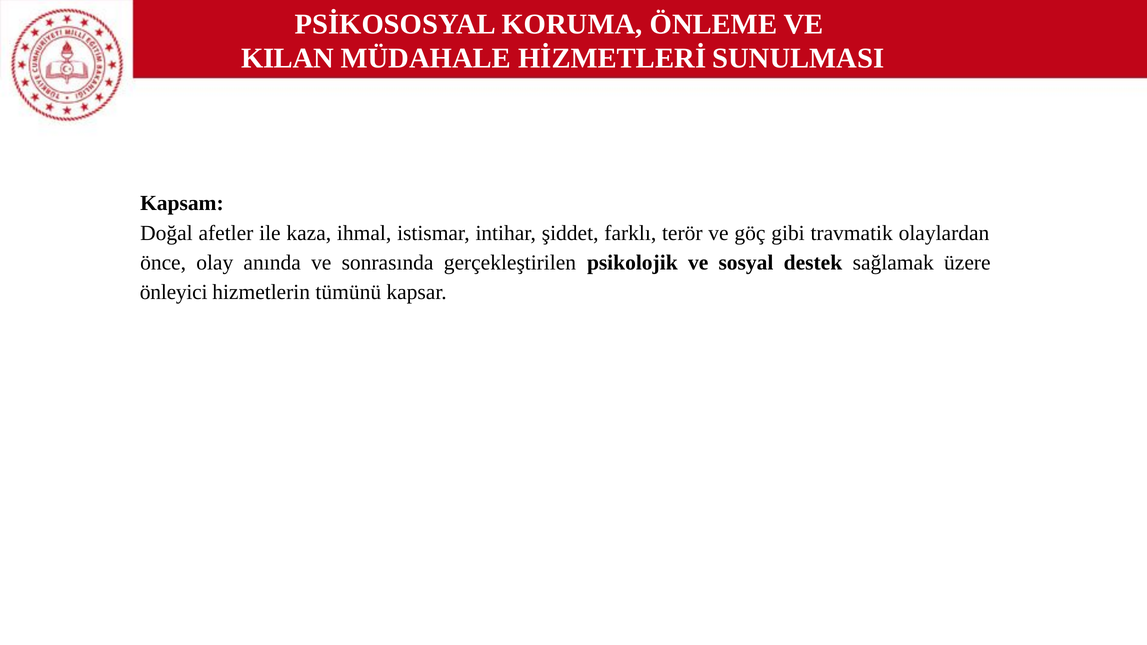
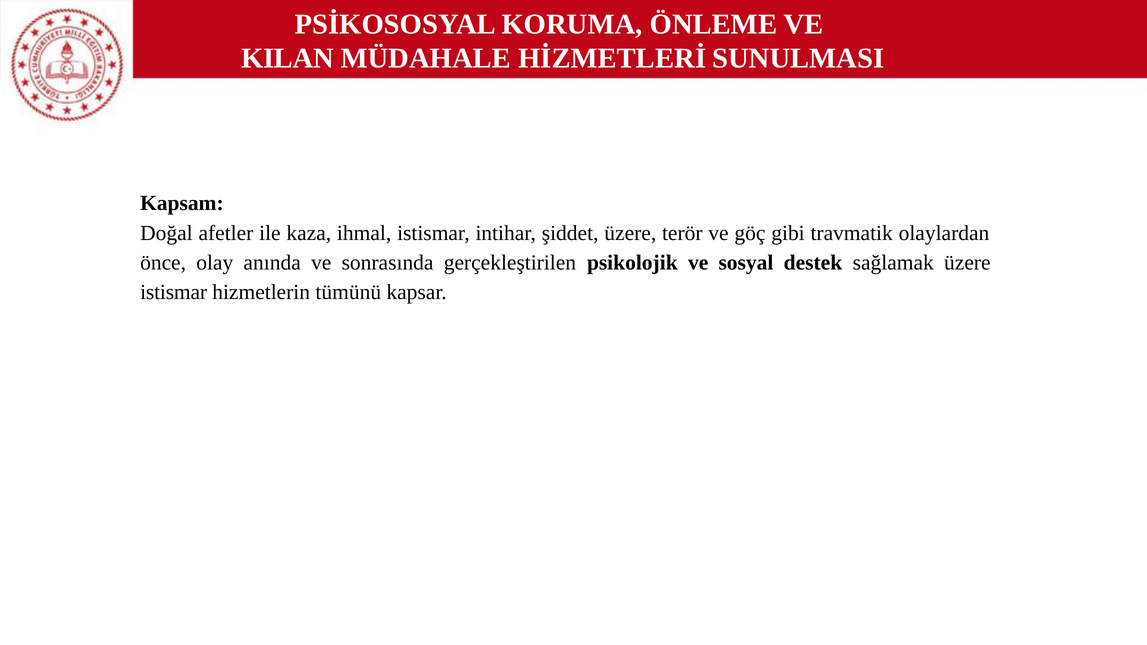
şiddet farklı: farklı -> üzere (630, 233)
önleyici: önleyici -> istismar (174, 292)
